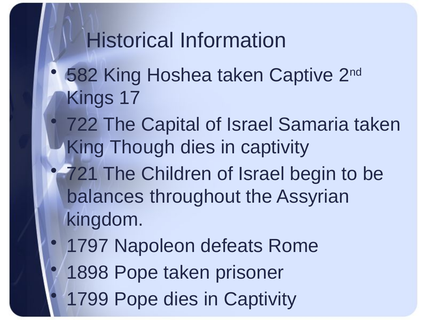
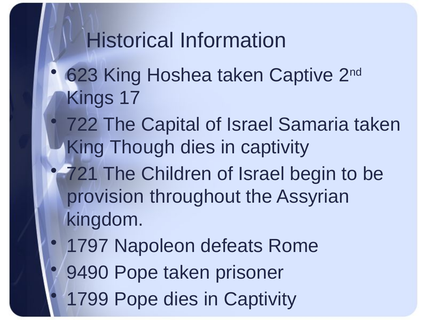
582: 582 -> 623 (82, 75)
balances: balances -> provision (105, 197)
1898: 1898 -> 9490 (88, 273)
